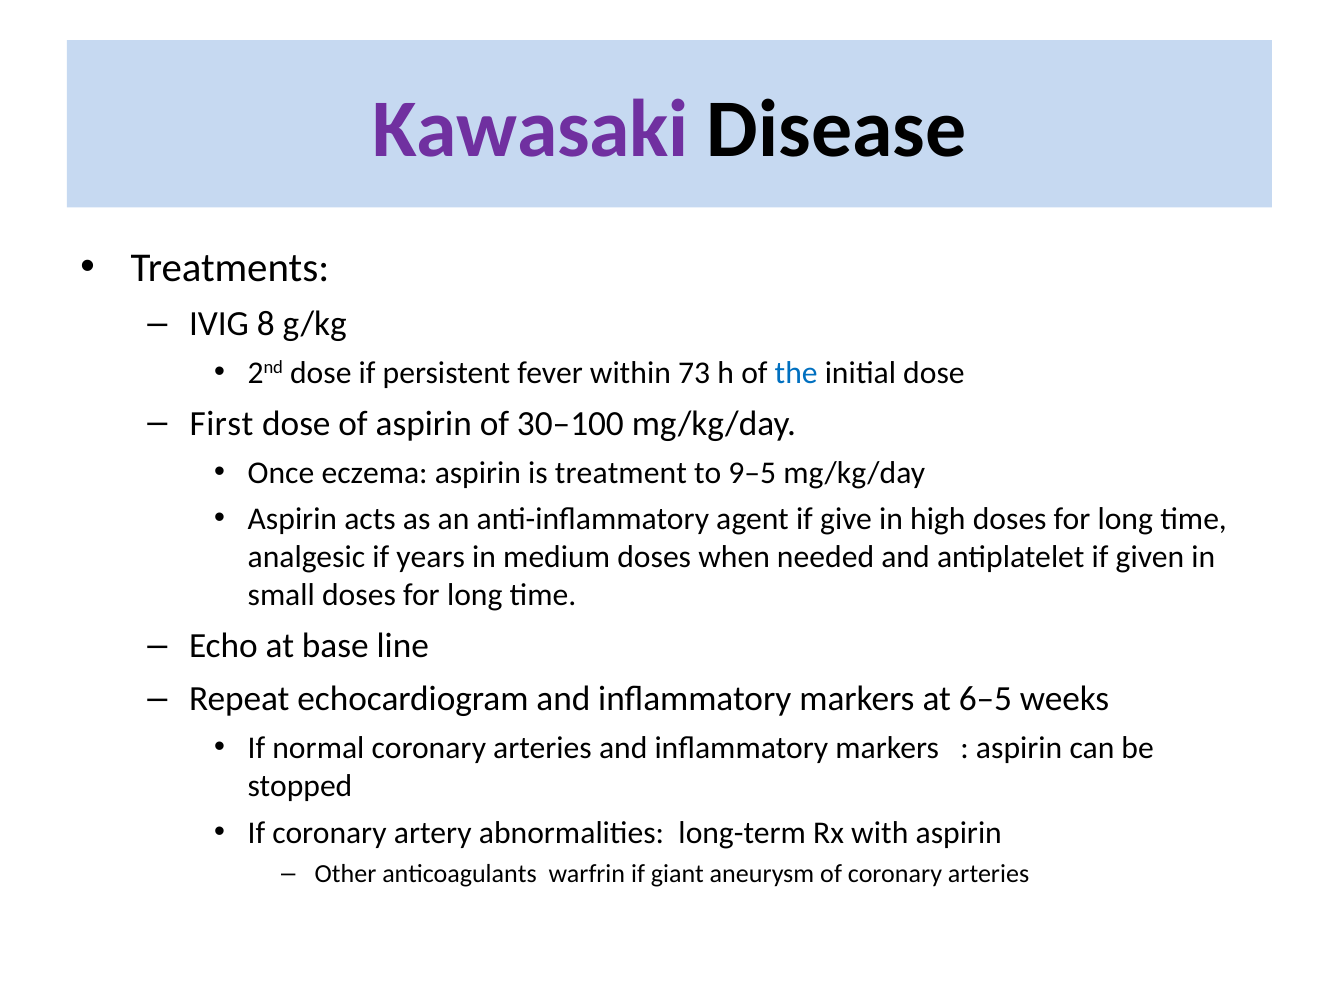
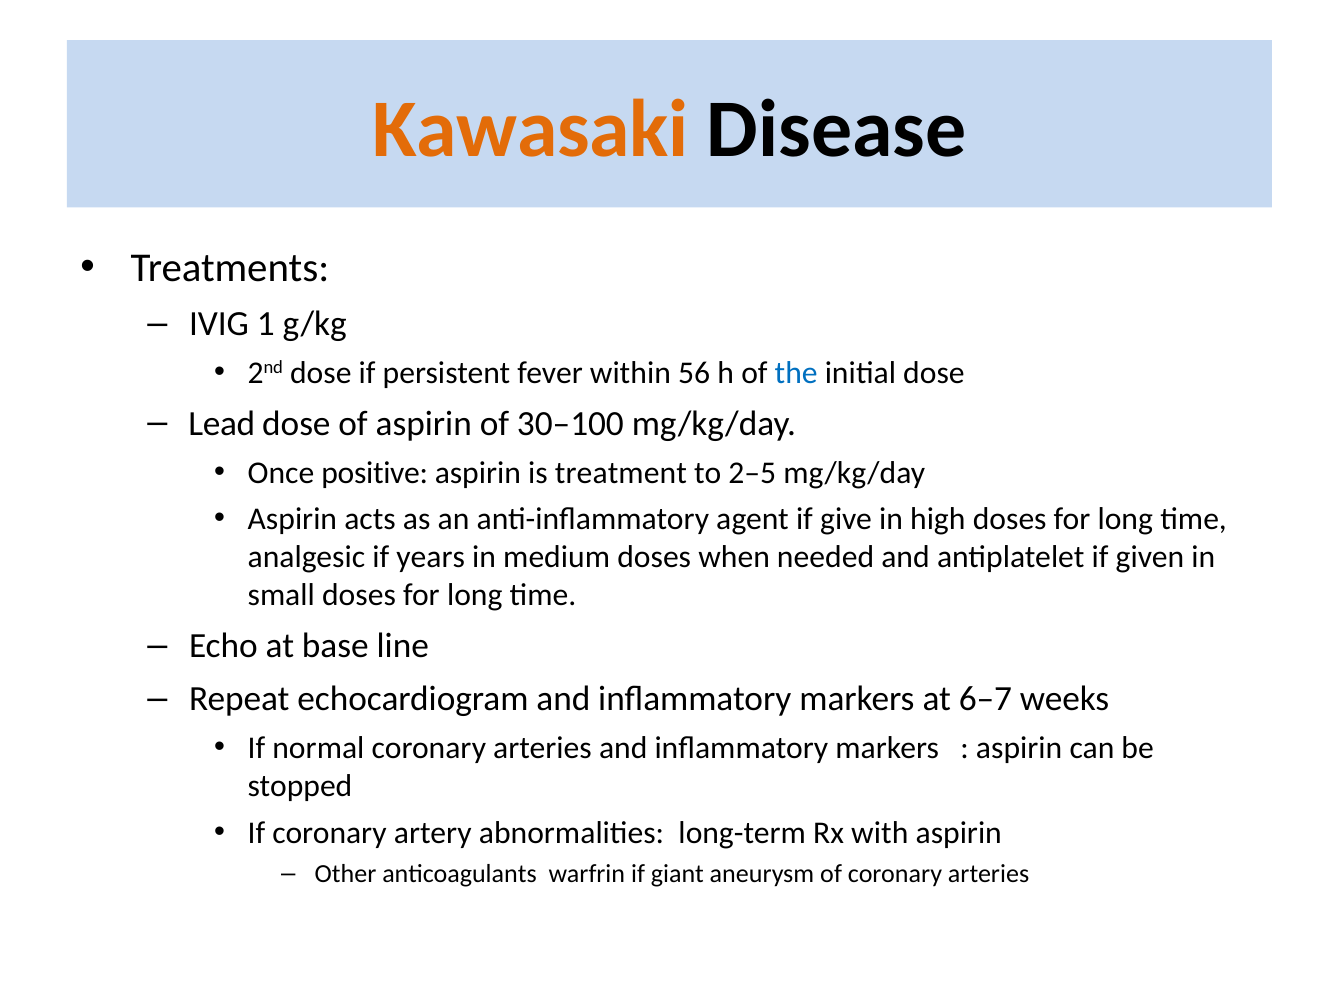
Kawasaki colour: purple -> orange (530, 130)
8: 8 -> 1 (266, 324)
73: 73 -> 56 (694, 373)
First: First -> Lead (222, 424)
eczema: eczema -> positive (375, 473)
9–5: 9–5 -> 2–5 (752, 473)
6–5: 6–5 -> 6–7 (985, 699)
